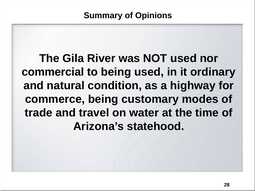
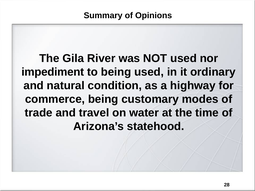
commercial: commercial -> impediment (53, 72)
